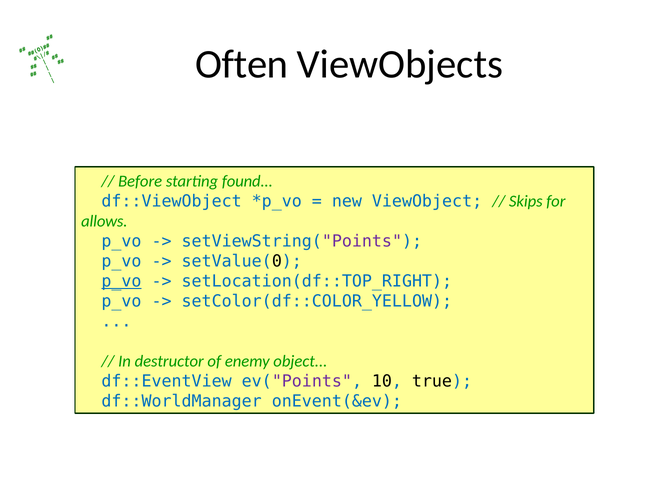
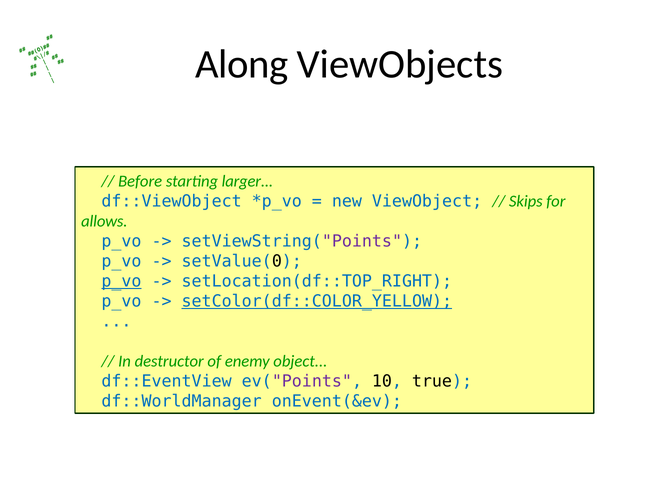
Often: Often -> Along (242, 64)
found: found -> larger (247, 181)
setColor(df::COLOR_YELLOW underline: none -> present (317, 301)
